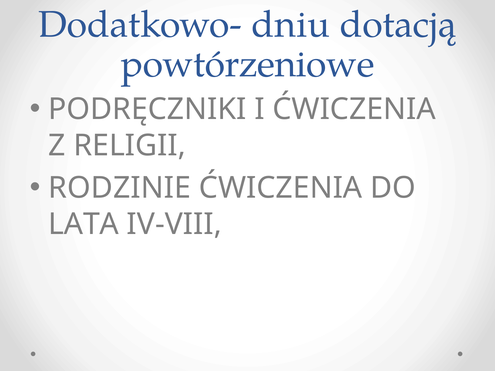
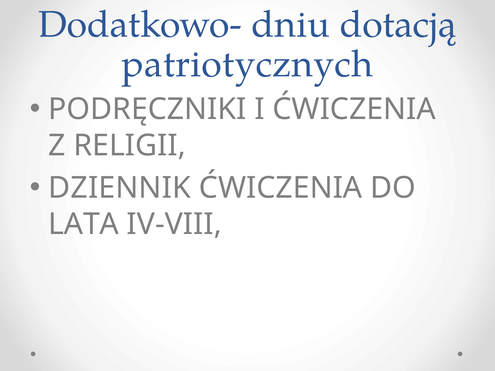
powtórzeniowe: powtórzeniowe -> patriotycznych (247, 64)
RODZINIE: RODZINIE -> DZIENNIK (120, 188)
